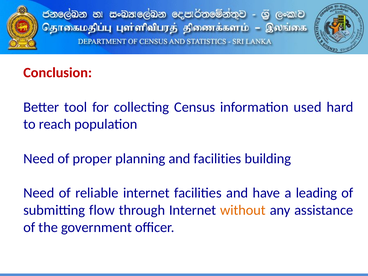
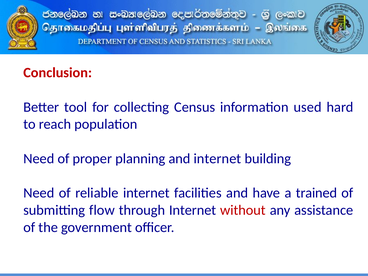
and facilities: facilities -> internet (217, 159)
leading: leading -> trained (316, 193)
without colour: orange -> red (243, 210)
